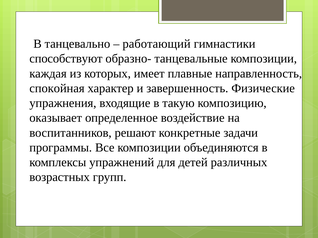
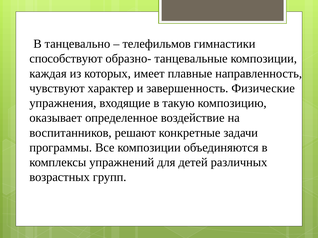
работающий: работающий -> телефильмов (157, 44)
спокойная: спокойная -> чувствуют (57, 88)
